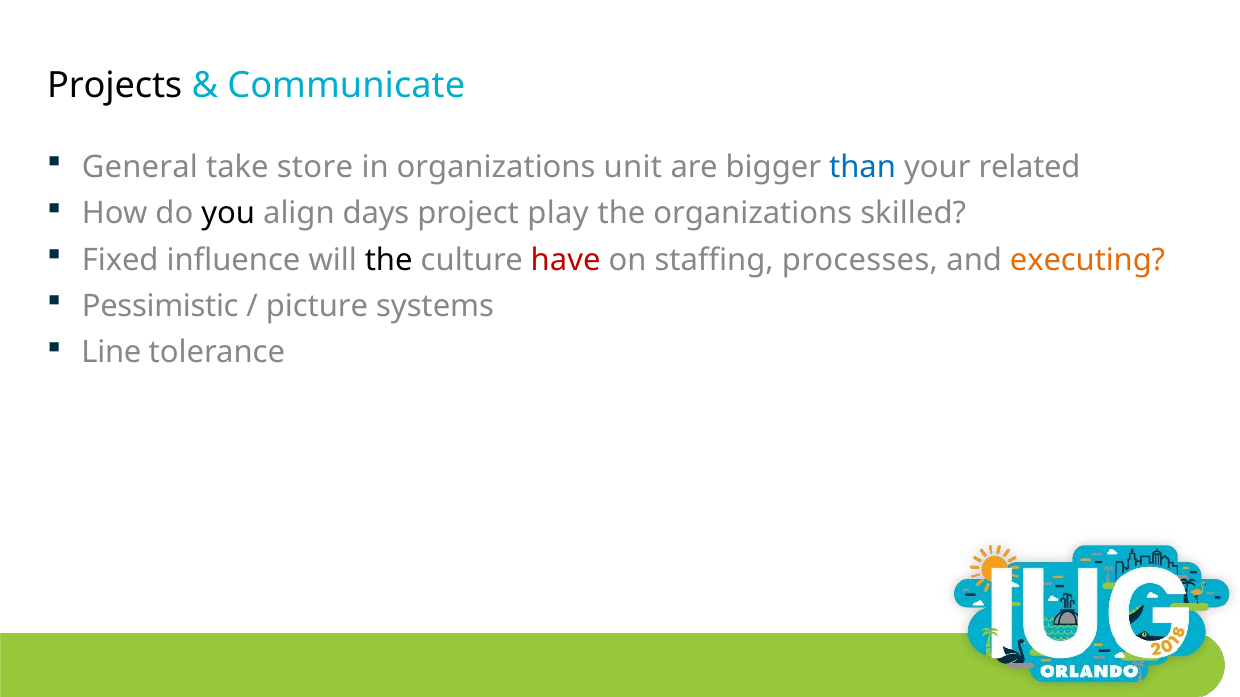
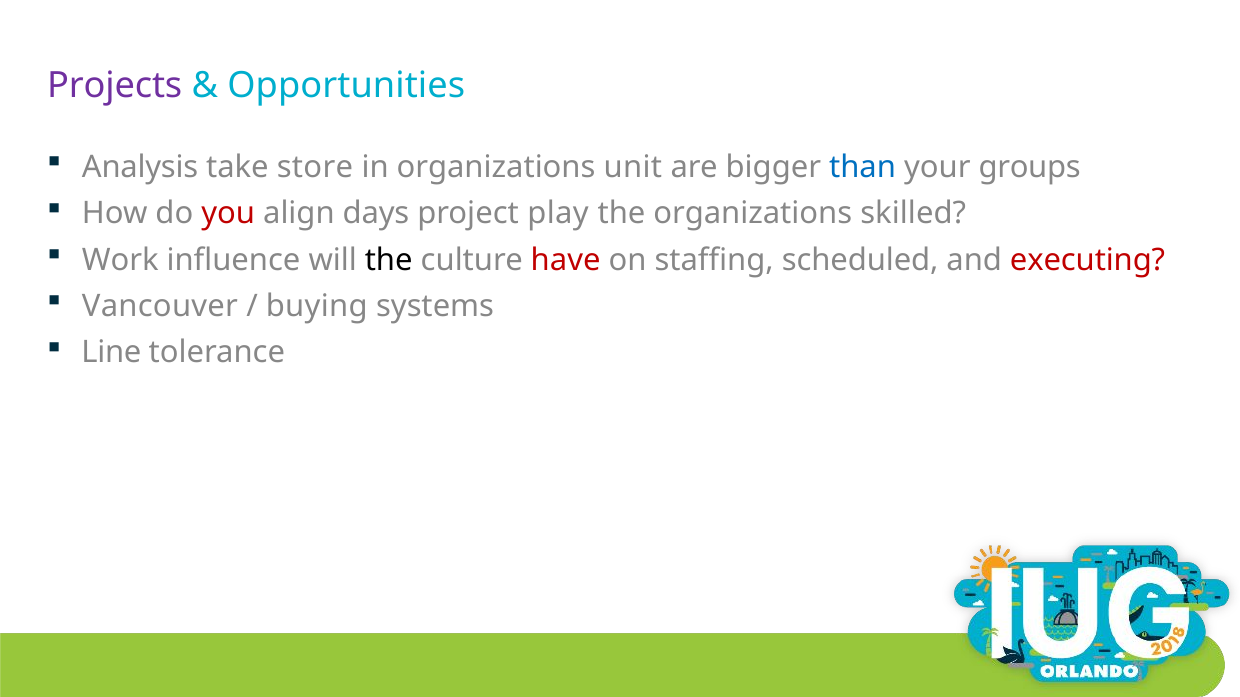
Projects colour: black -> purple (115, 85)
Communicate: Communicate -> Opportunities (346, 85)
General: General -> Analysis (140, 167)
related: related -> groups (1030, 167)
you colour: black -> red (228, 214)
Fixed: Fixed -> Work (120, 260)
processes: processes -> scheduled (860, 260)
executing colour: orange -> red (1088, 260)
Pessimistic: Pessimistic -> Vancouver (160, 307)
picture: picture -> buying (317, 307)
